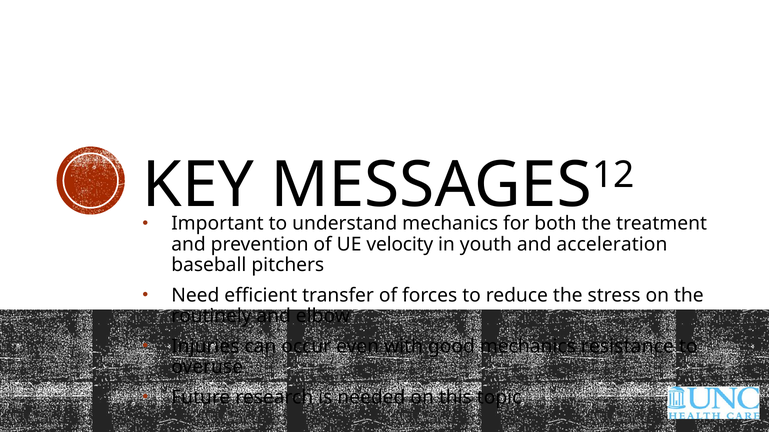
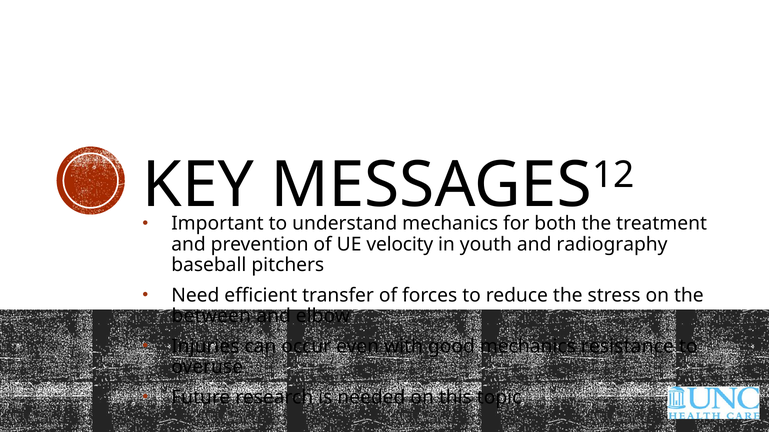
acceleration: acceleration -> radiography (612, 245)
routinely: routinely -> between (211, 316)
